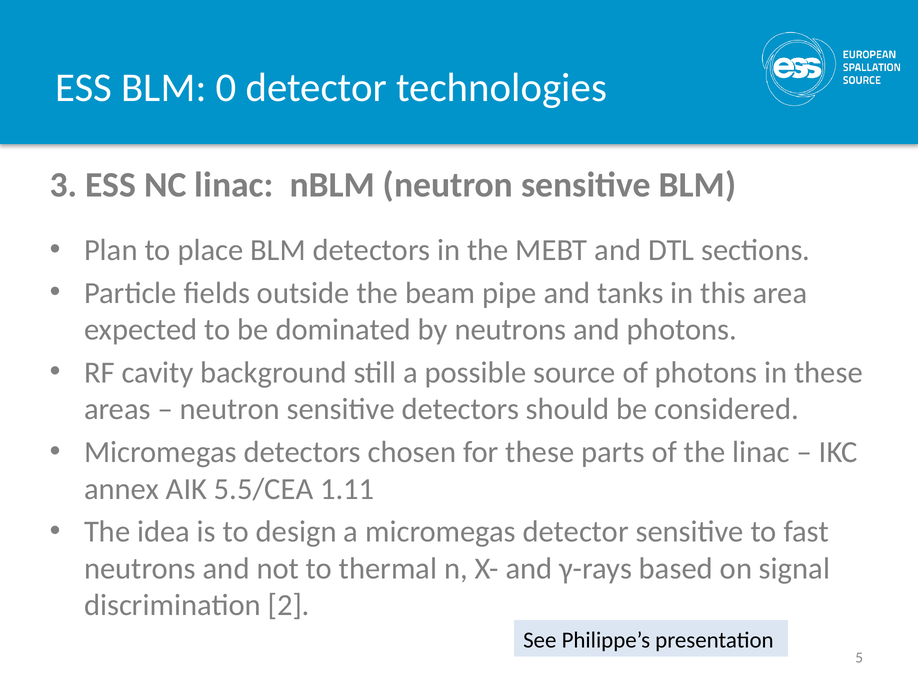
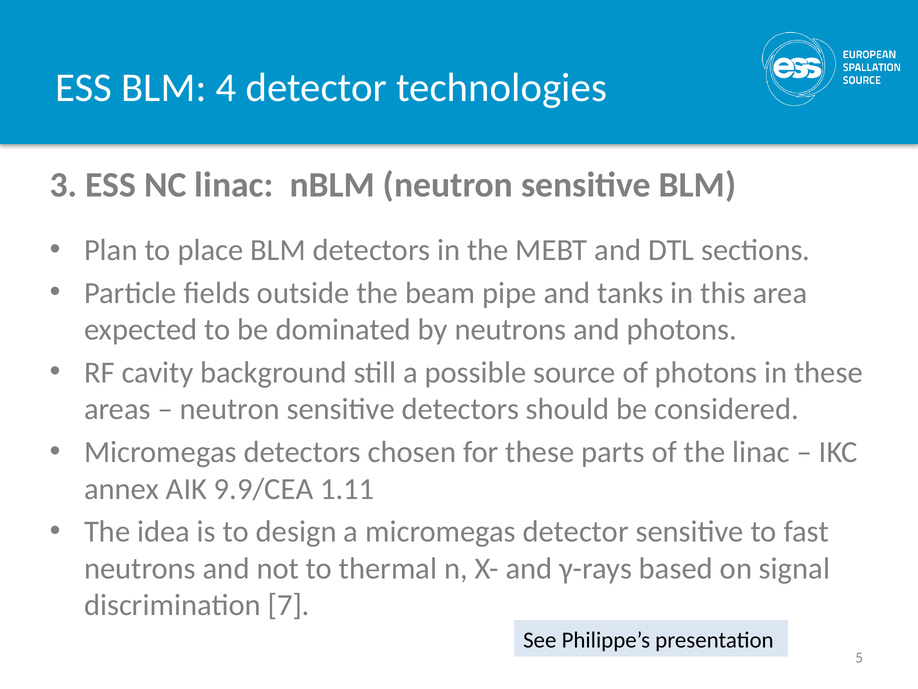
0: 0 -> 4 (226, 88)
5.5/CEA: 5.5/CEA -> 9.9/CEA (264, 489)
2: 2 -> 7 (289, 605)
